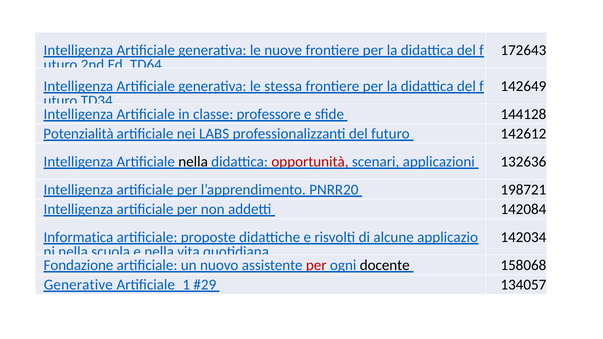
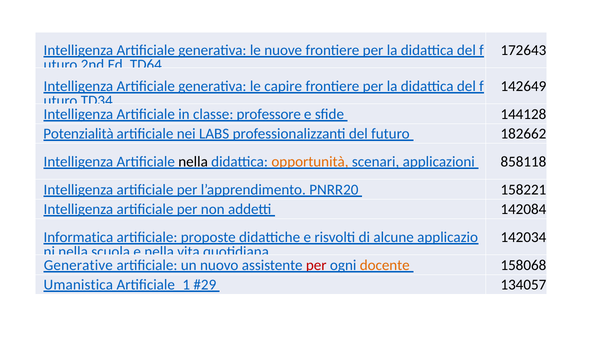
stessa: stessa -> capire (283, 86)
142612: 142612 -> 182662 (523, 134)
opportunità colour: red -> orange (310, 162)
132636: 132636 -> 858118 (523, 162)
198721: 198721 -> 158221 (523, 190)
Fondazione: Fondazione -> Generative (78, 265)
docente colour: black -> orange (385, 265)
Generative: Generative -> Umanistica (78, 285)
